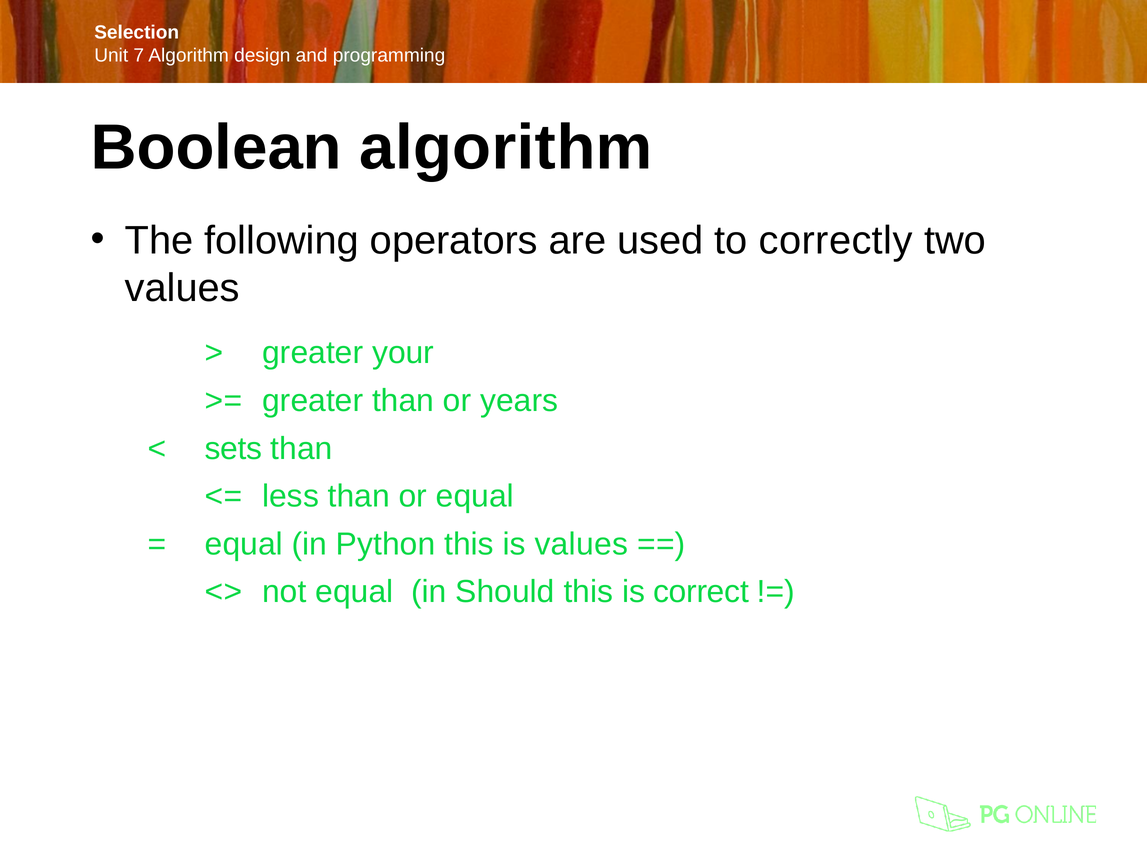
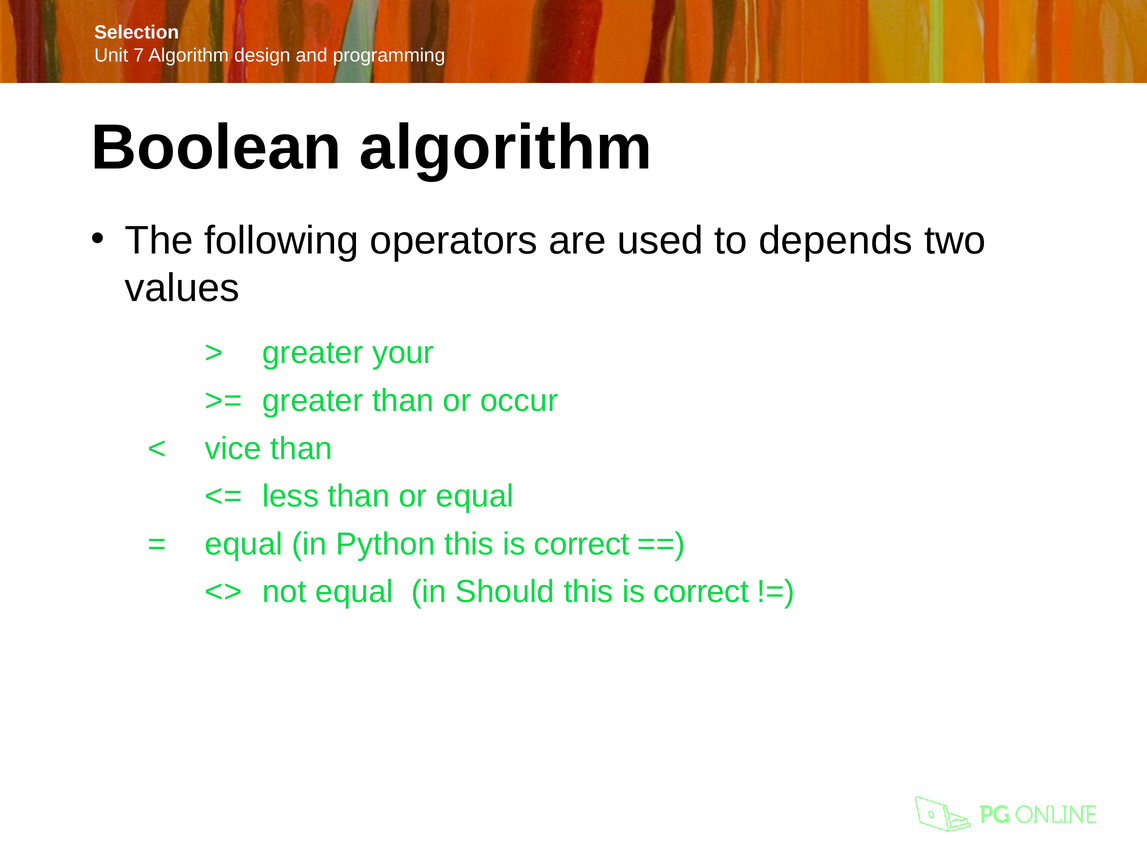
correctly: correctly -> depends (836, 240)
years: years -> occur (519, 401)
sets: sets -> vice (233, 449)
Python this is values: values -> correct (582, 544)
